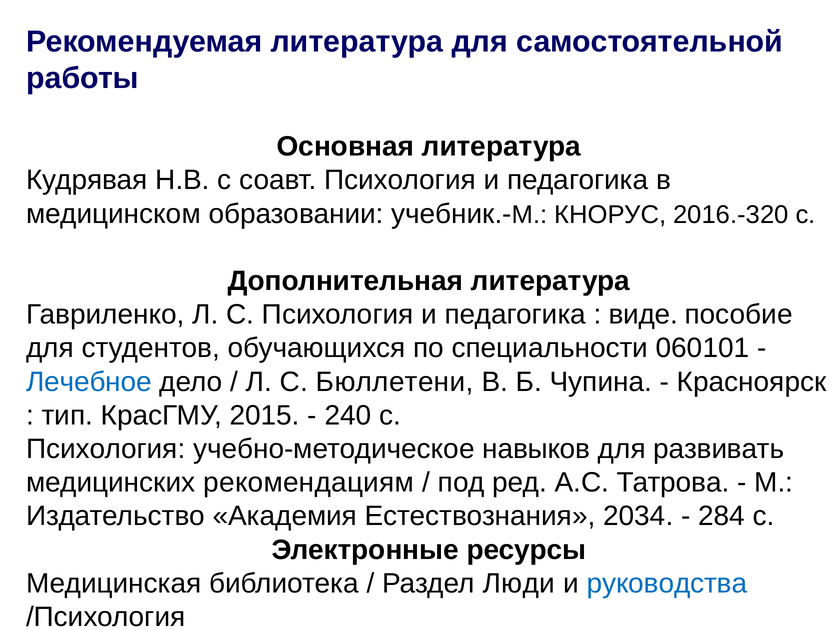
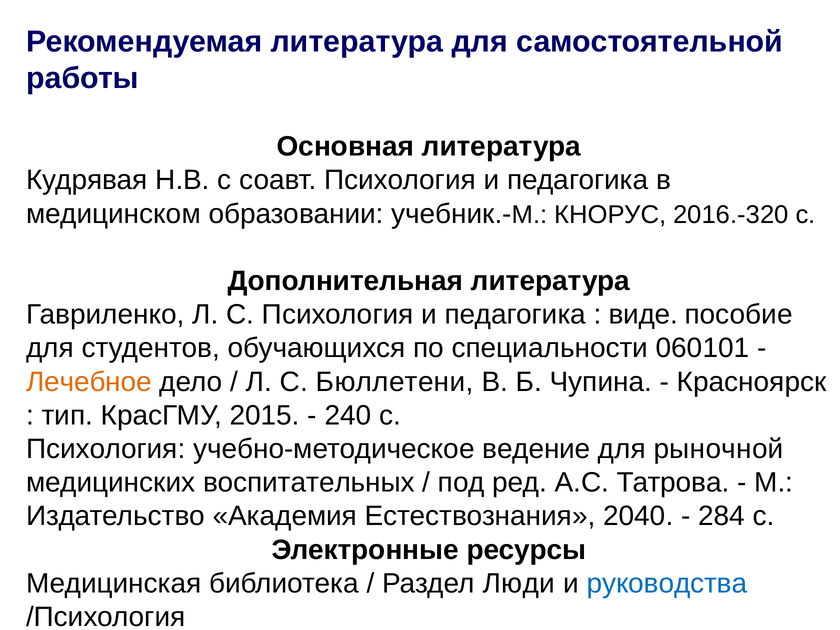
Лечебное colour: blue -> orange (89, 382)
навыков: навыков -> ведение (536, 449)
развивать: развивать -> рыночной (719, 449)
рекомендациям: рекомендациям -> воспитательных (309, 483)
2034: 2034 -> 2040 (638, 516)
